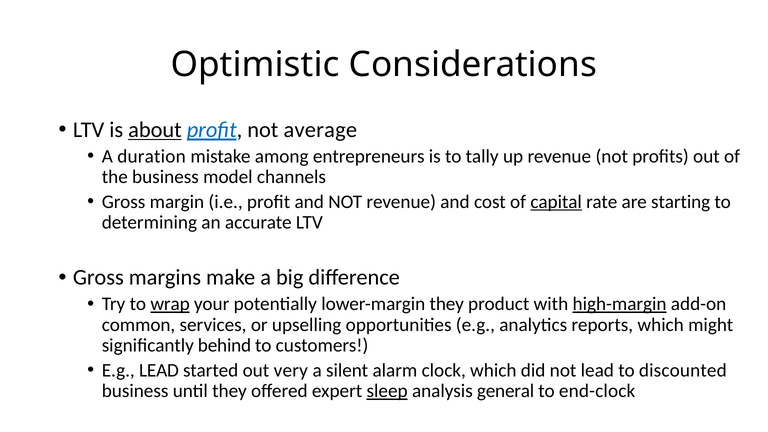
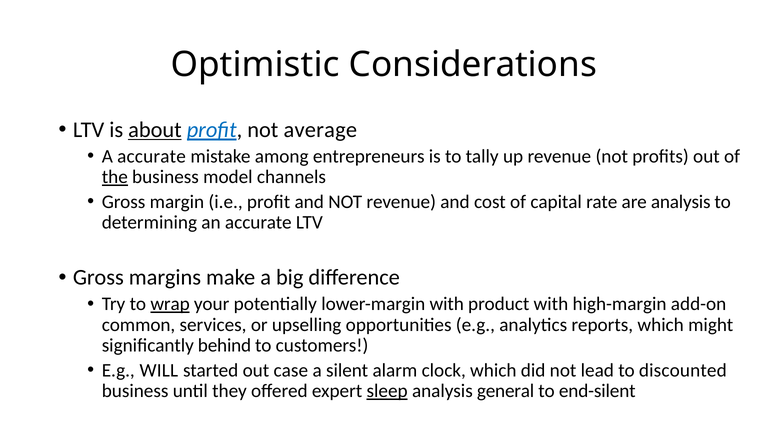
A duration: duration -> accurate (152, 156)
the underline: none -> present (115, 177)
capital underline: present -> none (556, 202)
are starting: starting -> analysis (681, 202)
lower-margin they: they -> with (447, 304)
high-margin underline: present -> none (620, 304)
E.g LEAD: LEAD -> WILL (159, 370)
very: very -> case (291, 370)
end-clock: end-clock -> end-silent (597, 391)
